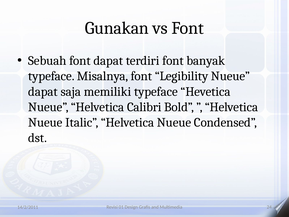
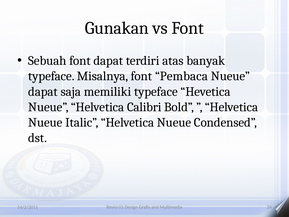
terdiri font: font -> atas (173, 61)
Legibility: Legibility -> Pembaca (181, 76)
